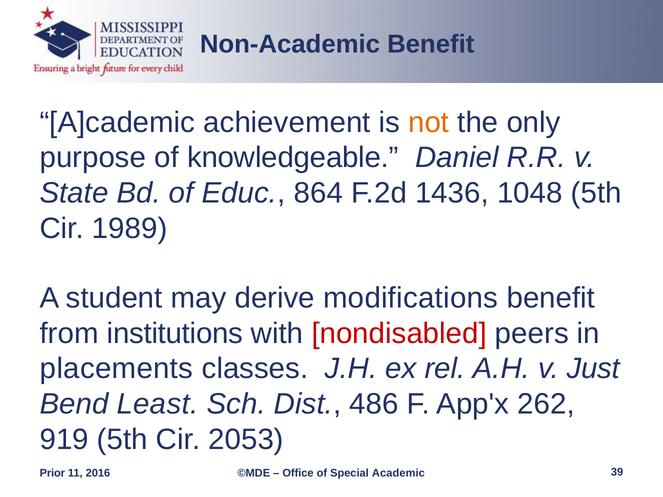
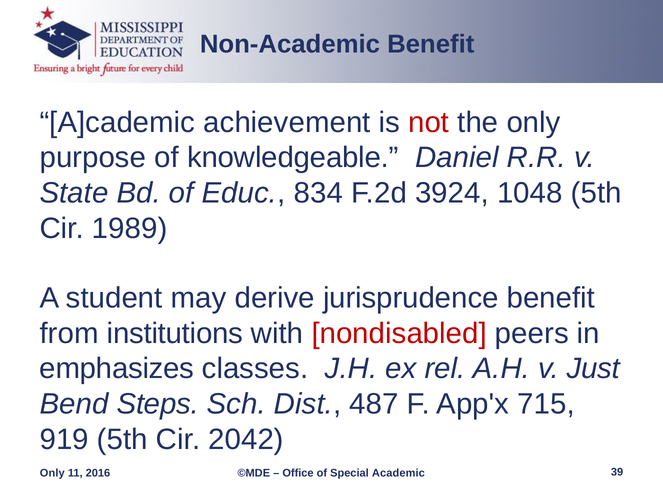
not colour: orange -> red (429, 122)
864: 864 -> 834 (318, 193)
1436: 1436 -> 3924 (452, 193)
modifications: modifications -> jurisprudence (411, 298)
placements: placements -> emphasizes (117, 369)
Least: Least -> Steps (158, 404)
486: 486 -> 487 (374, 404)
262: 262 -> 715 (546, 404)
2053: 2053 -> 2042 (246, 440)
Prior: Prior -> Only (52, 473)
